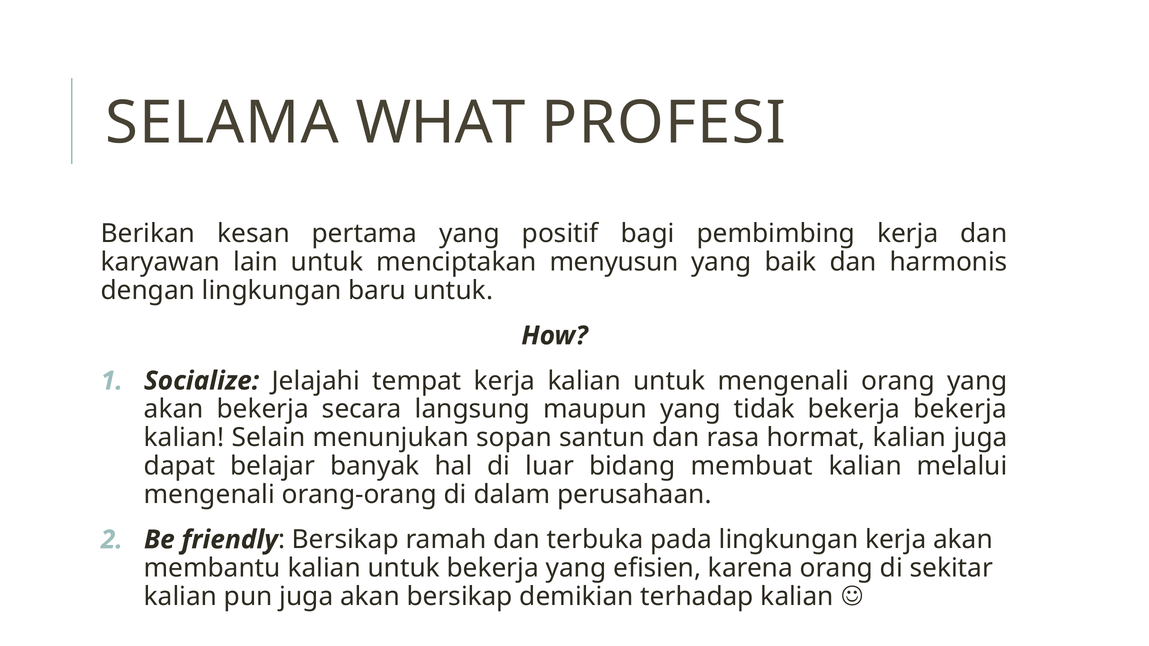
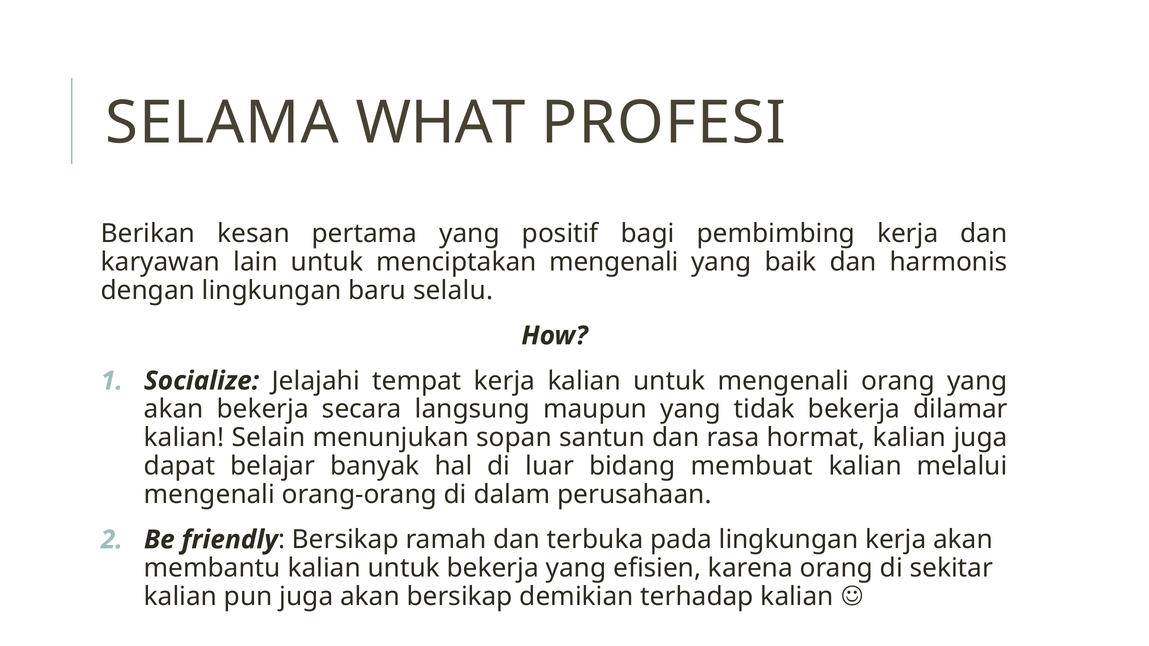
menciptakan menyusun: menyusun -> mengenali (614, 262)
baru untuk: untuk -> selalu (453, 291)
bekerja bekerja: bekerja -> dilamar (960, 409)
